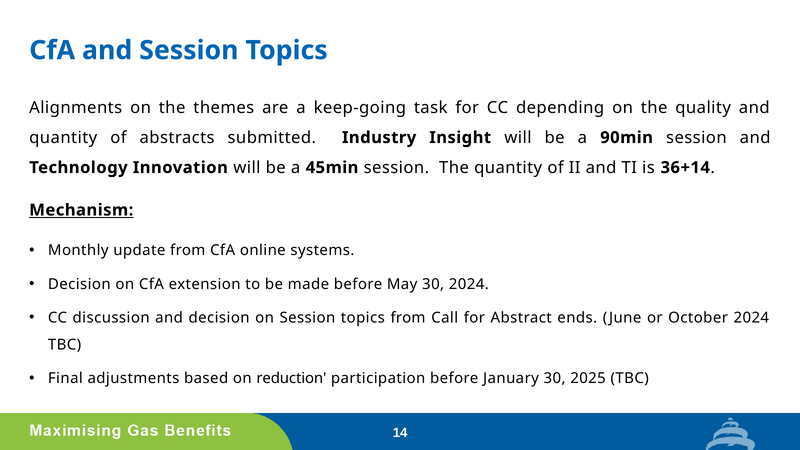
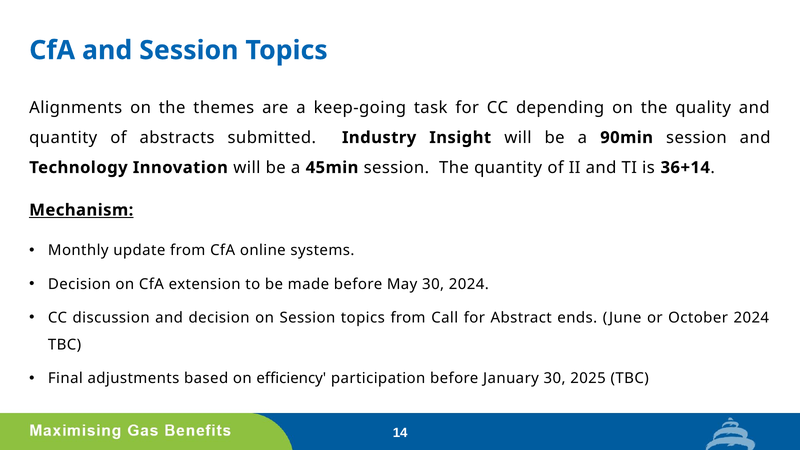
reduction: reduction -> efficiency (291, 378)
